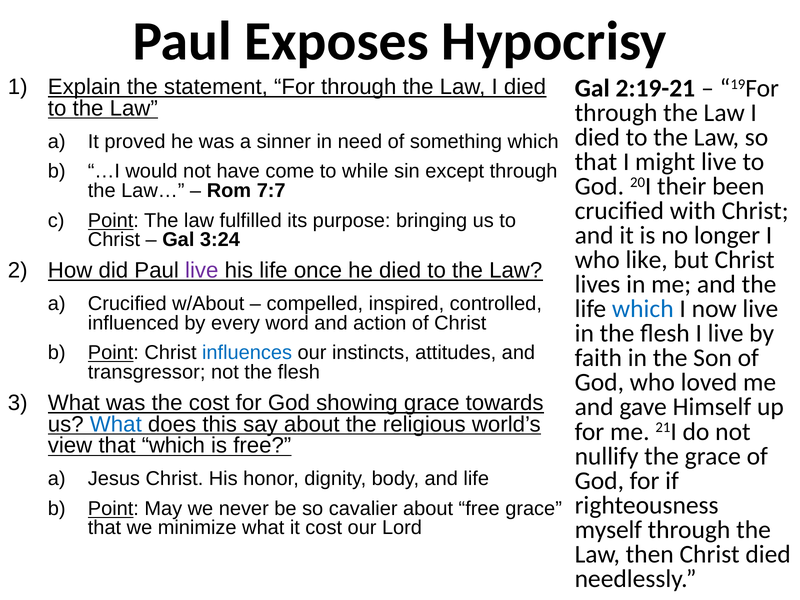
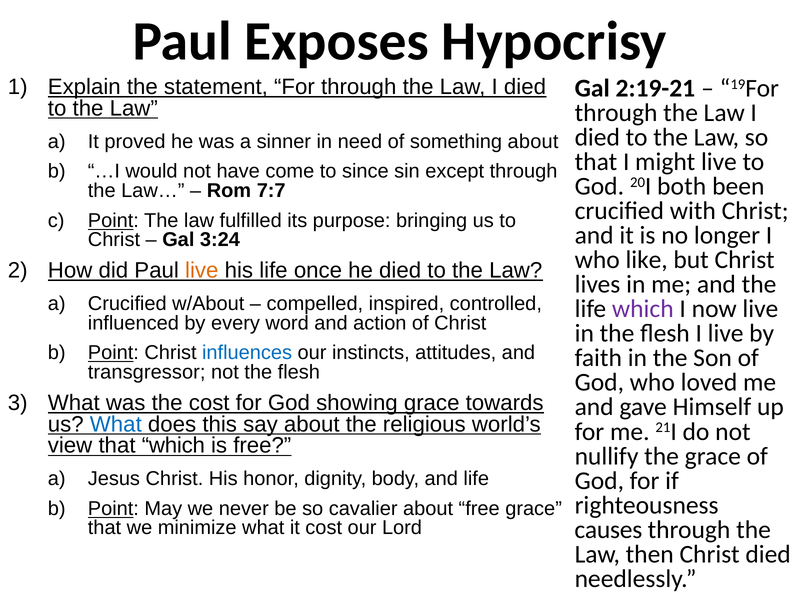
something which: which -> about (533, 141)
while: while -> since (365, 171)
their: their -> both (682, 187)
live colour: purple -> orange (202, 271)
which colour: blue -> purple (643, 309)
myself: myself -> causes (608, 530)
